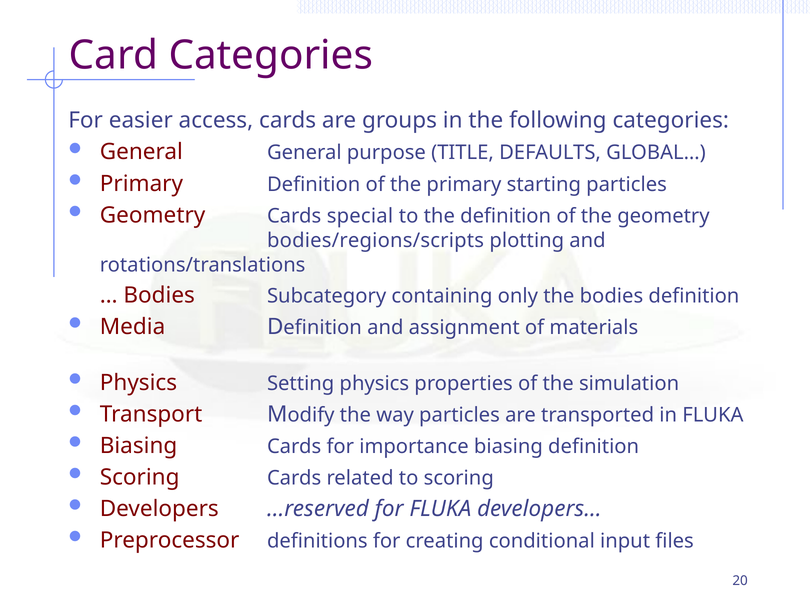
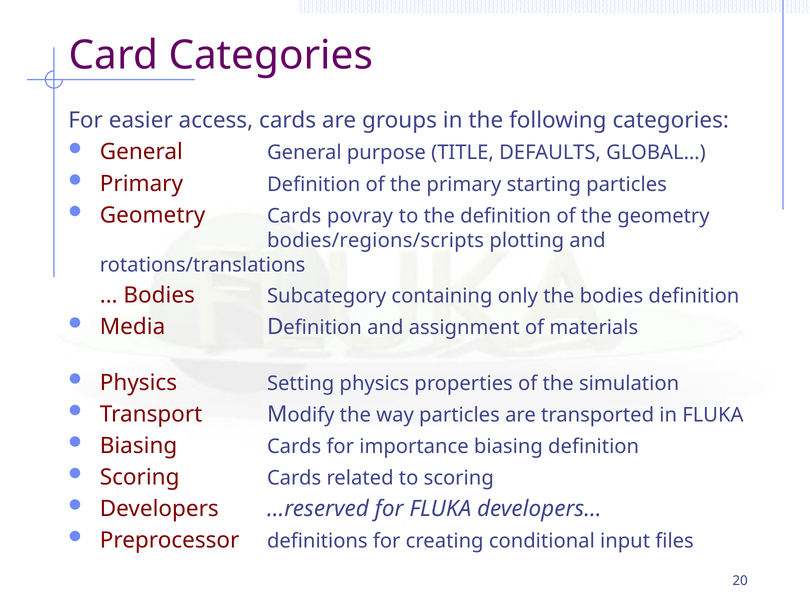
special: special -> povray (360, 216)
